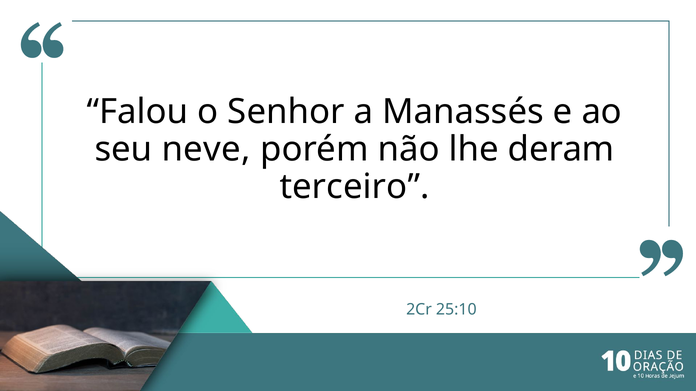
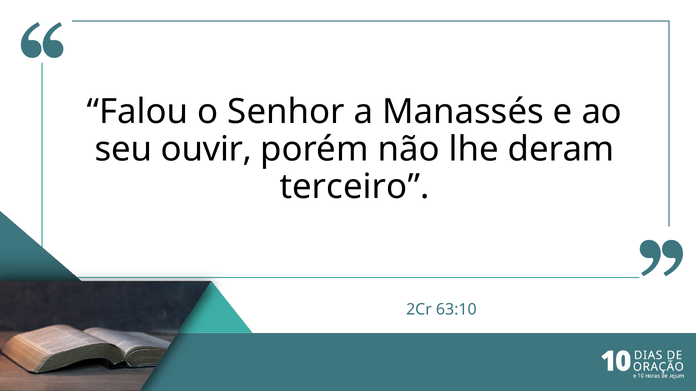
neve: neve -> ouvir (206, 149)
25:10: 25:10 -> 63:10 (456, 310)
